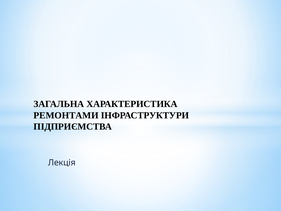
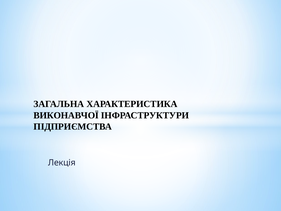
РЕМОНТАМИ: РЕМОНТАМИ -> ВИКОНАВЧОЇ (66, 115)
